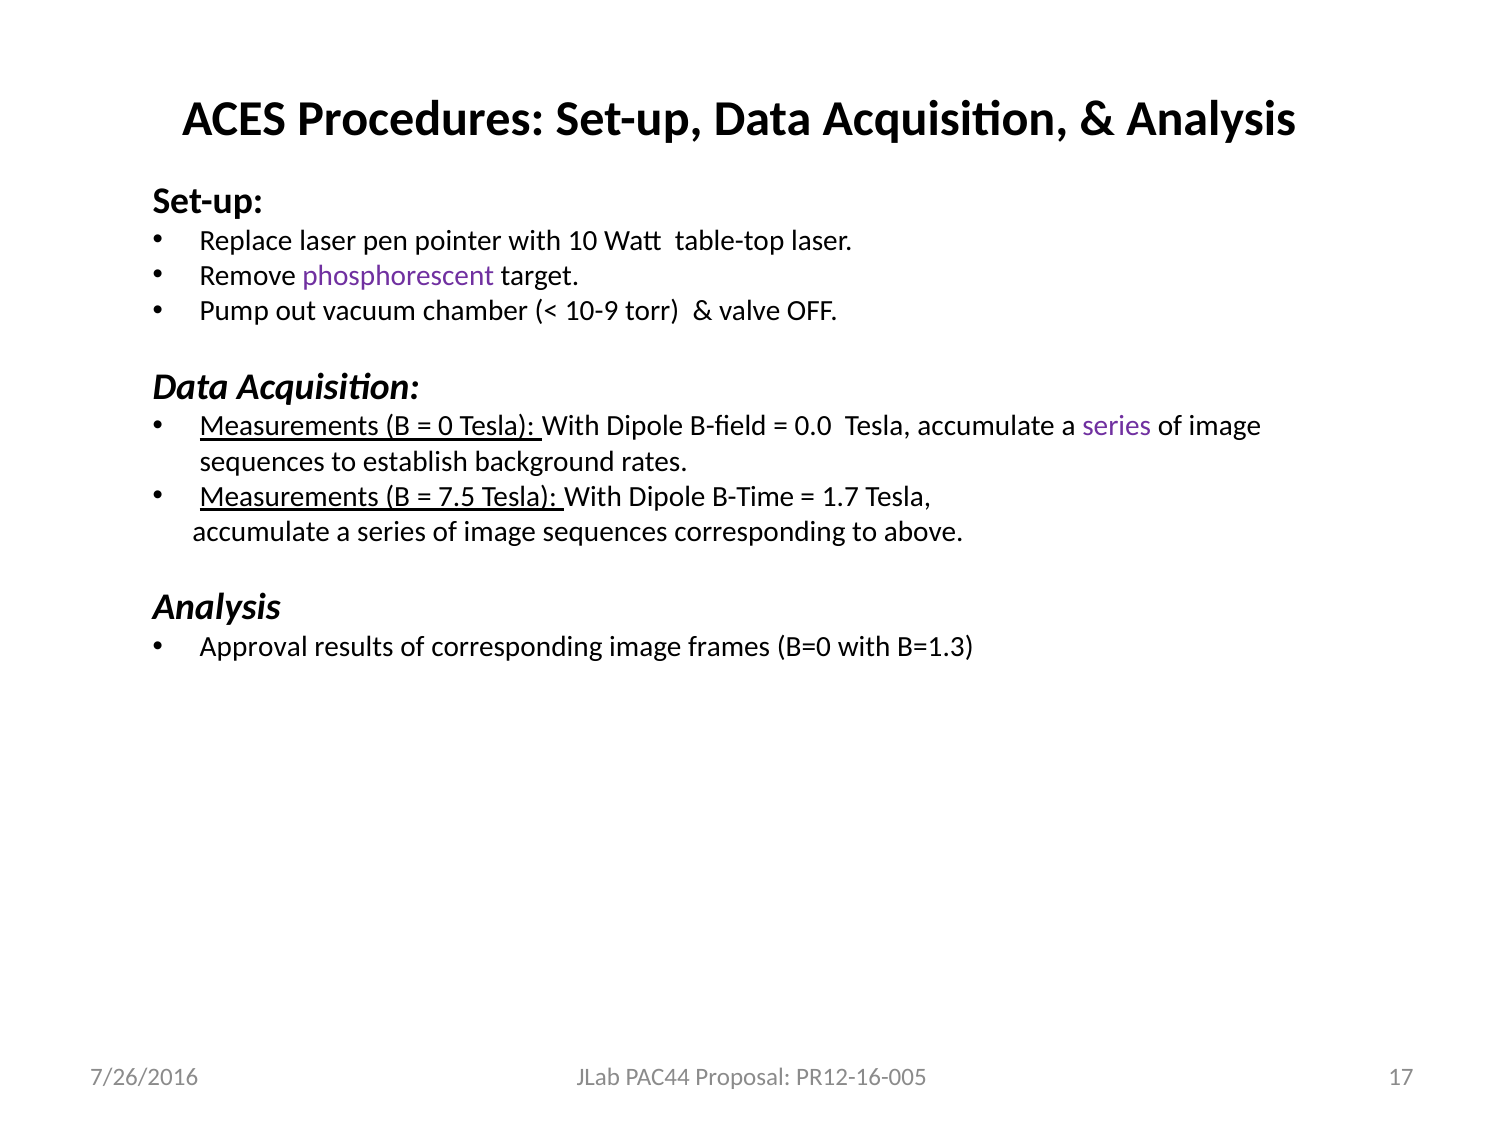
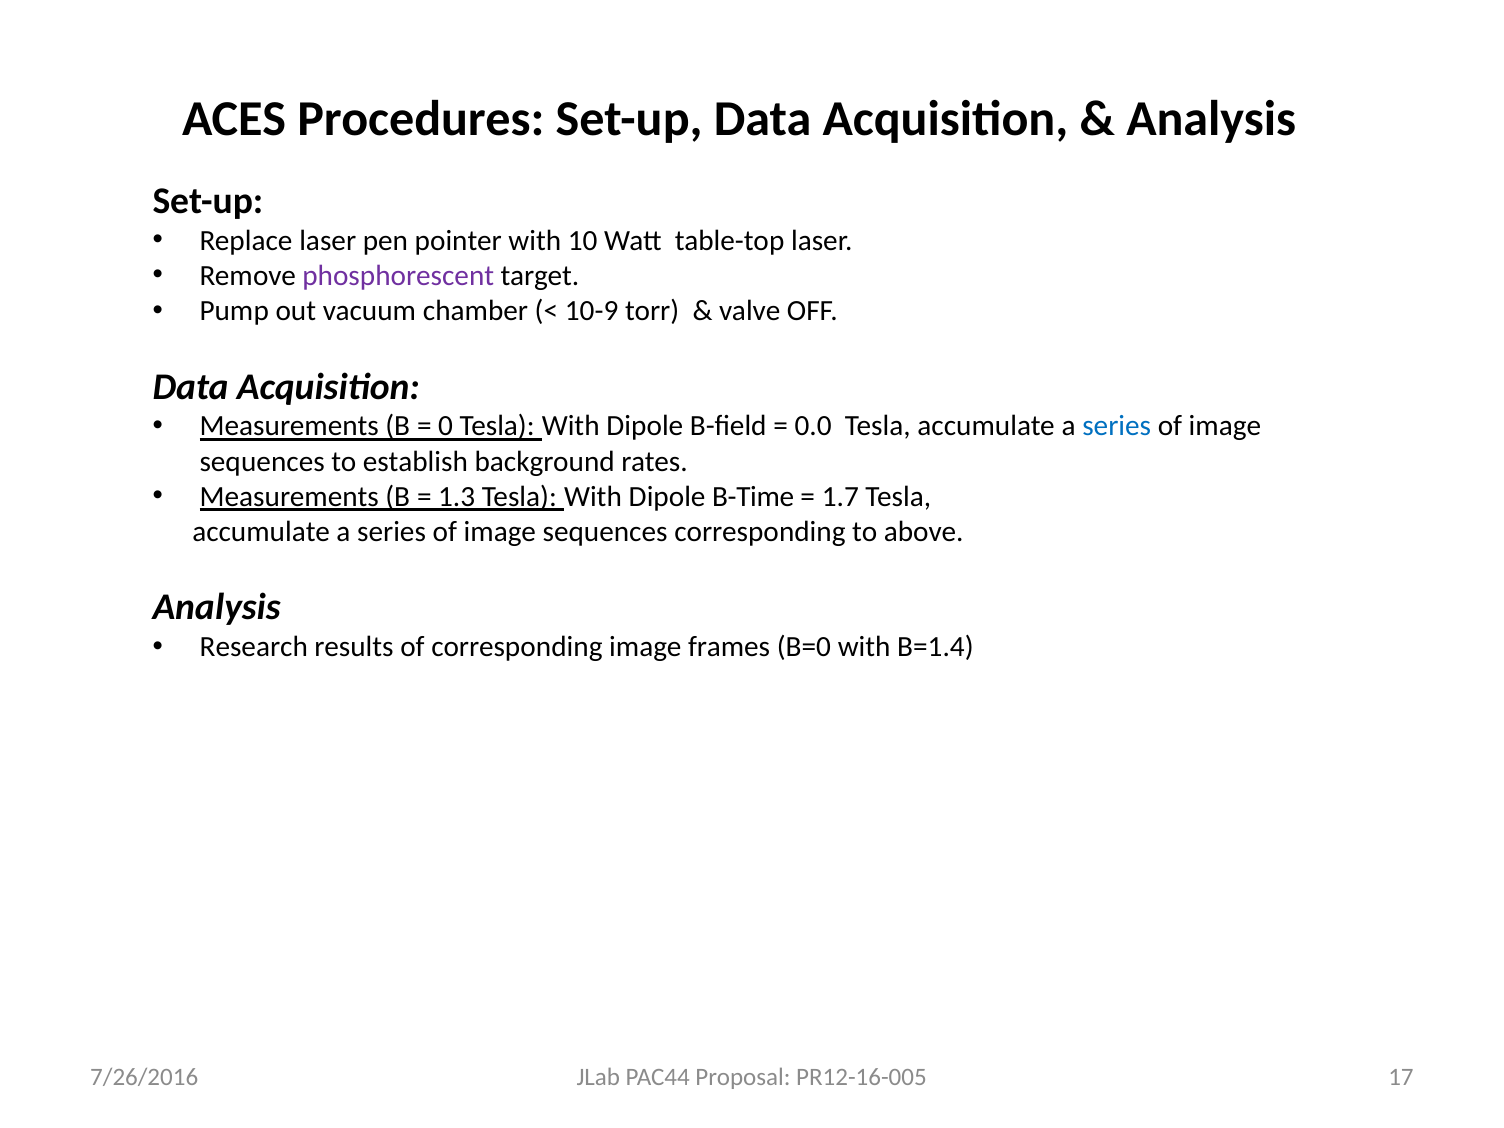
series colour: purple -> blue (1117, 426)
7.5: 7.5 -> 1.3 (457, 497)
Approval: Approval -> Research (254, 647)
B=1.3: B=1.3 -> B=1.4 (935, 647)
